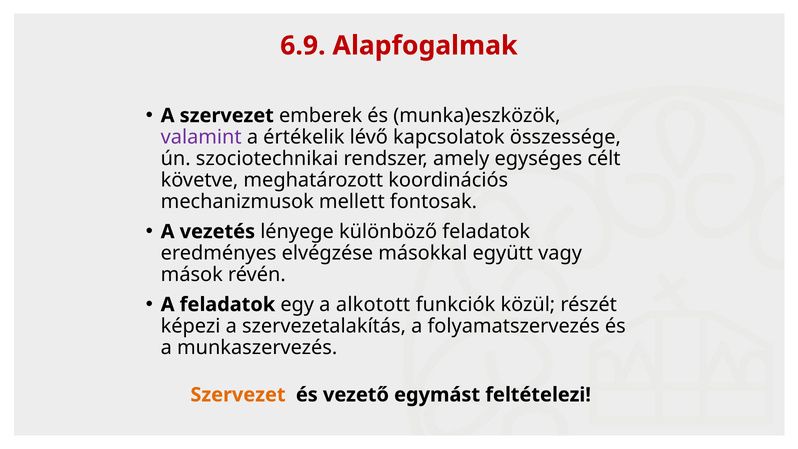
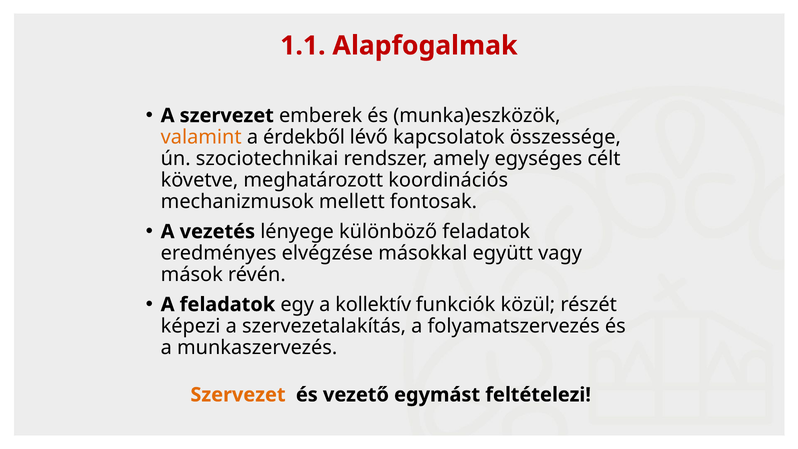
6.9: 6.9 -> 1.1 (303, 46)
valamint colour: purple -> orange (201, 137)
értékelik: értékelik -> érdekből (304, 137)
alkotott: alkotott -> kollektív (373, 304)
